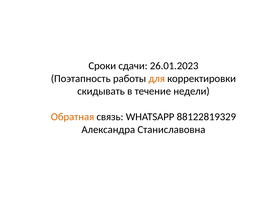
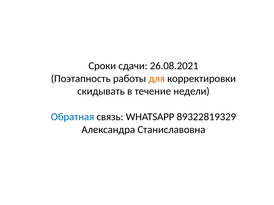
26.01.2023: 26.01.2023 -> 26.08.2021 (174, 66)
Обратная colour: orange -> blue (72, 117)
88122819329: 88122819329 -> 89322819329 (206, 117)
